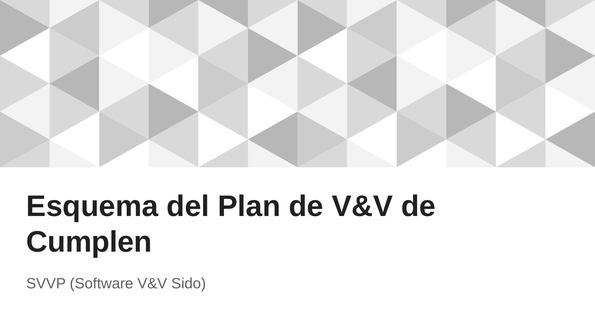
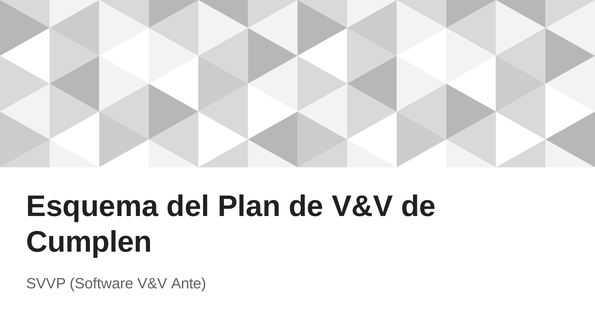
Sido: Sido -> Ante (189, 284)
